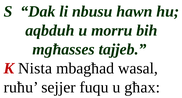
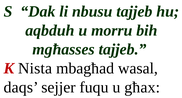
nbusu hawn: hawn -> tajjeb (134, 11)
ruħu: ruħu -> daqs (21, 87)
